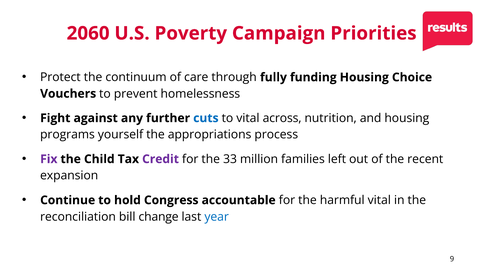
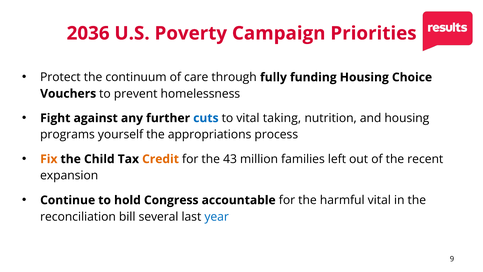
2060: 2060 -> 2036 (88, 33)
across: across -> taking (282, 118)
Fix colour: purple -> orange (49, 159)
Credit colour: purple -> orange (161, 159)
33: 33 -> 43 (230, 159)
change: change -> several (159, 216)
